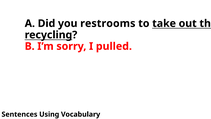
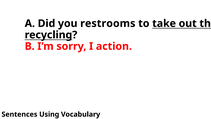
pulled: pulled -> action (114, 46)
